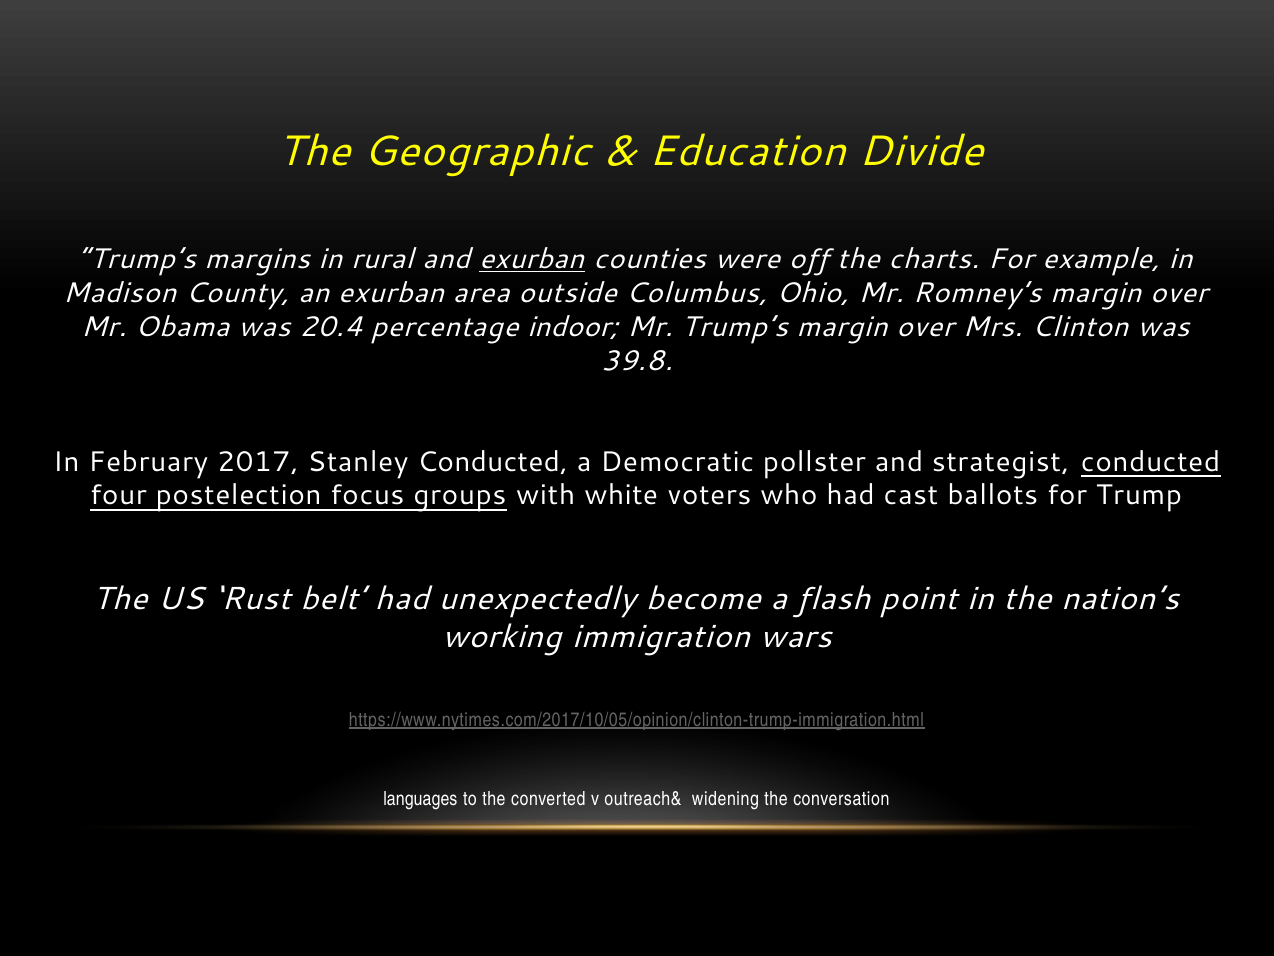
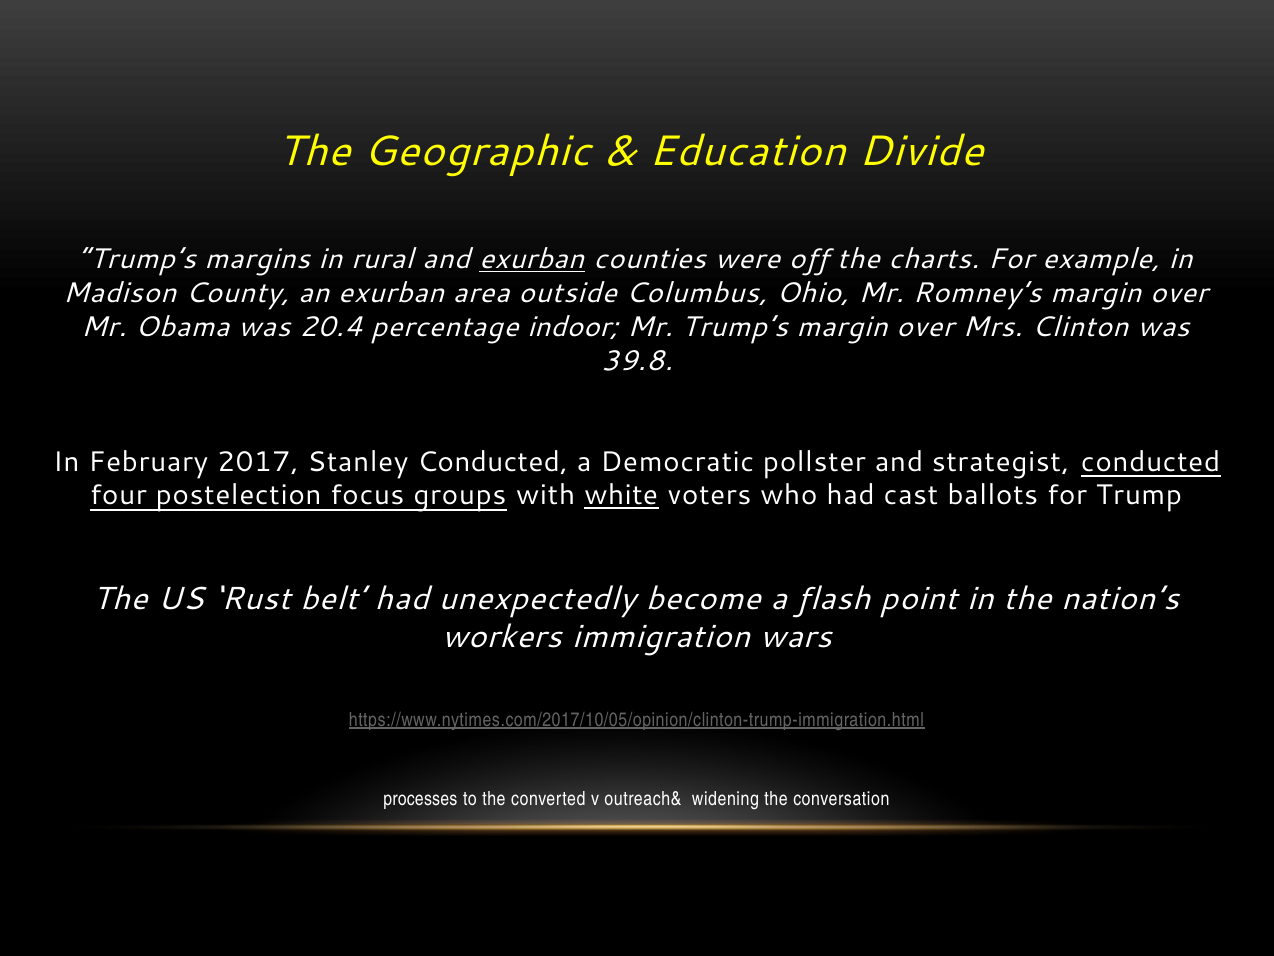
white underline: none -> present (621, 495)
working: working -> workers (502, 637)
languages: languages -> processes (420, 799)
